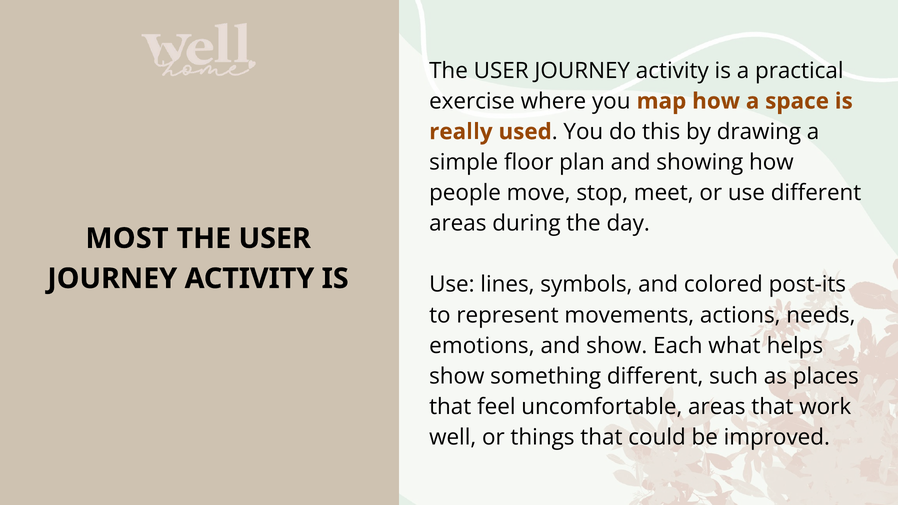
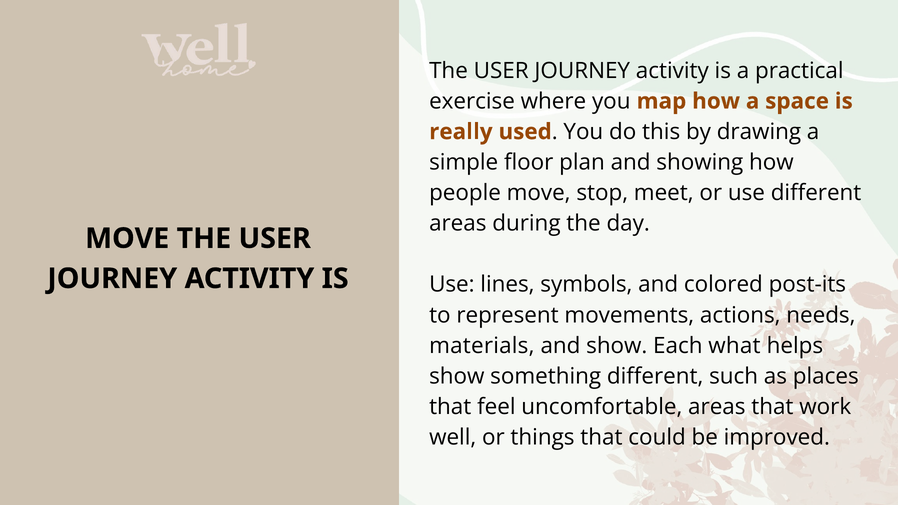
MOST: MOST -> MOVE (127, 238)
emotions: emotions -> materials (482, 346)
